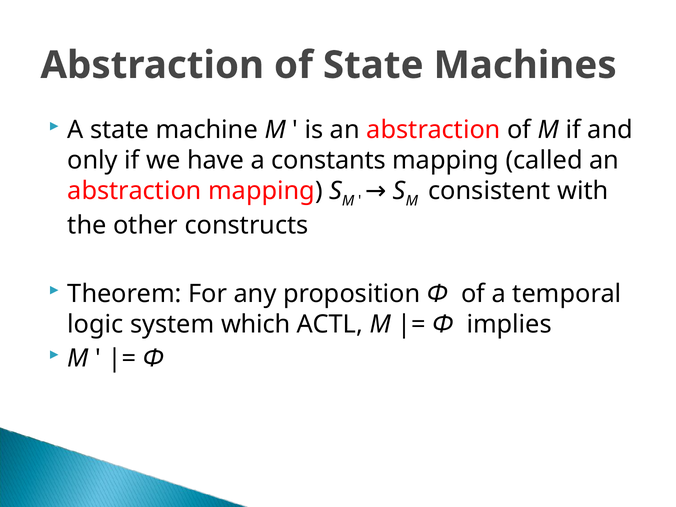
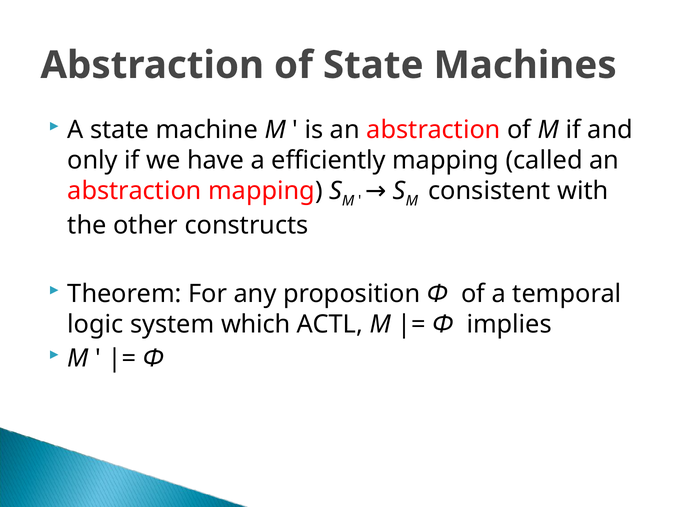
constants: constants -> efficiently (329, 160)
